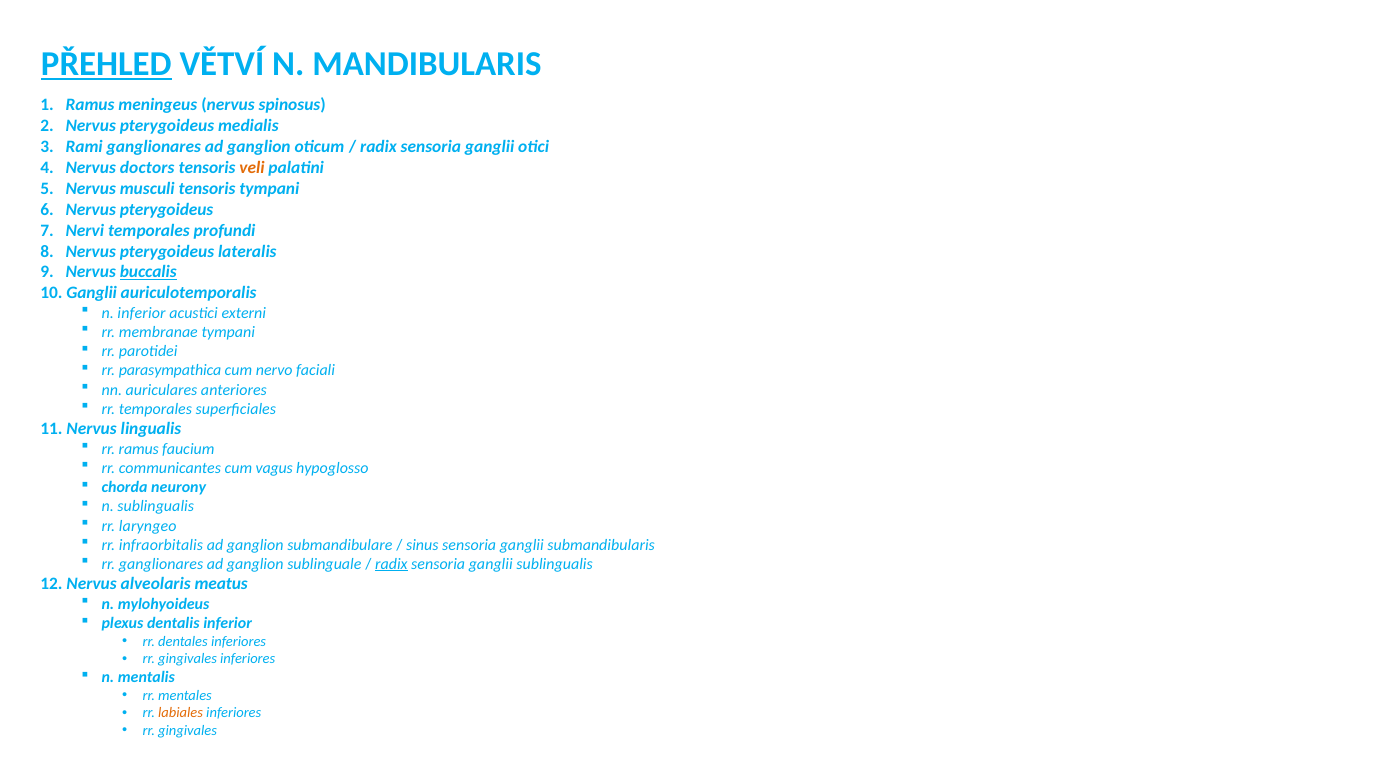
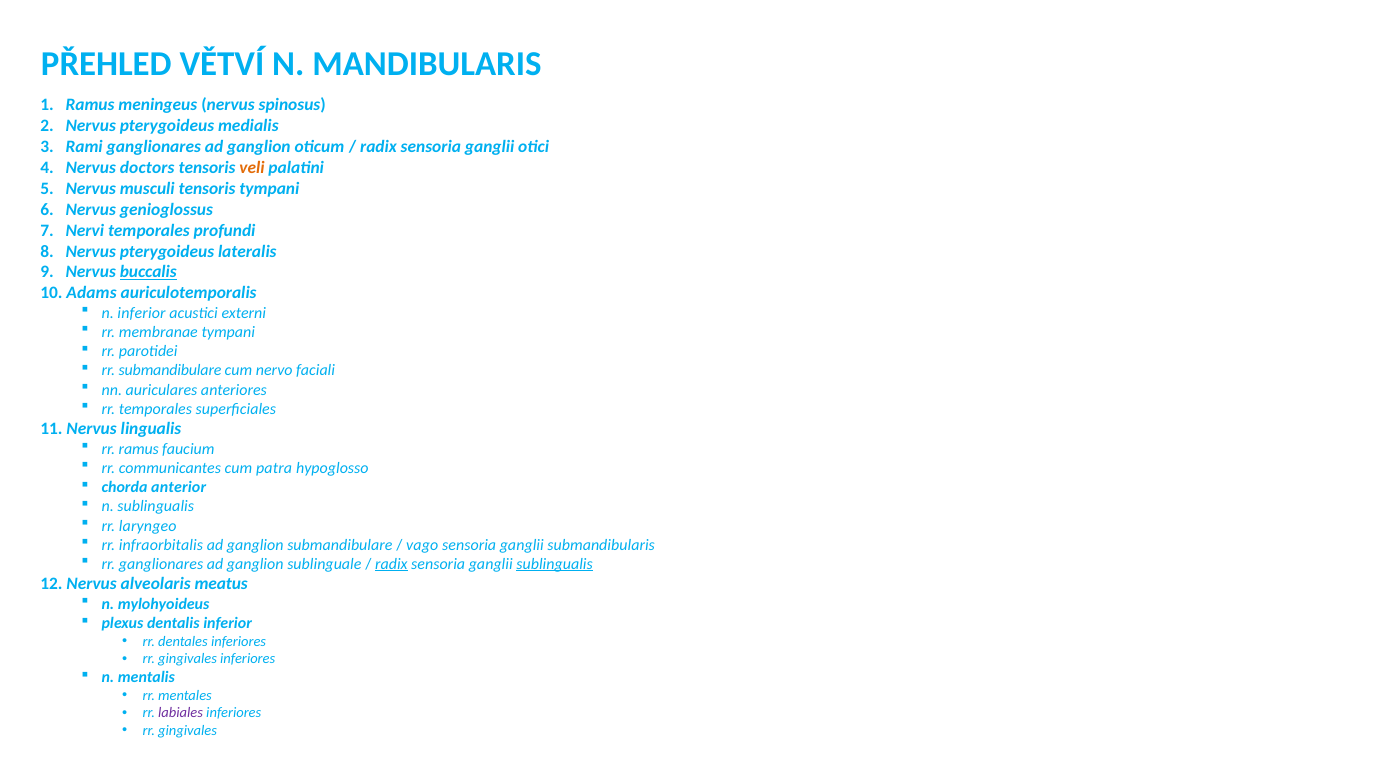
PŘEHLED underline: present -> none (106, 64)
6 Nervus pterygoideus: pterygoideus -> genioglossus (166, 210)
10 Ganglii: Ganglii -> Adams (92, 293)
rr parasympathica: parasympathica -> submandibulare (170, 371)
vagus: vagus -> patra (274, 468)
neurony: neurony -> anterior (179, 487)
sinus: sinus -> vago (422, 545)
sublingualis underline: none -> present (555, 564)
labiales colour: orange -> purple (181, 713)
